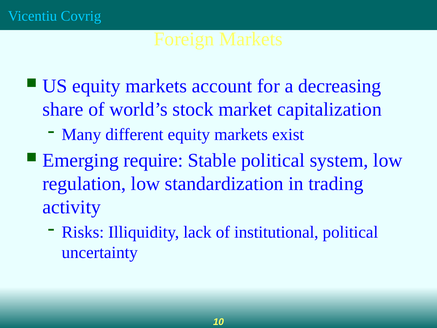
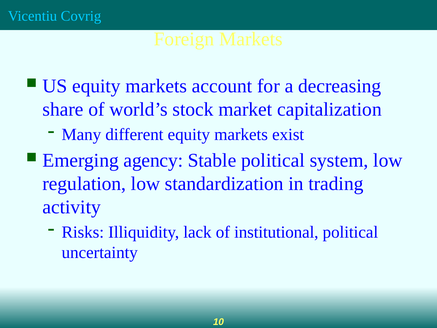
require: require -> agency (153, 160)
